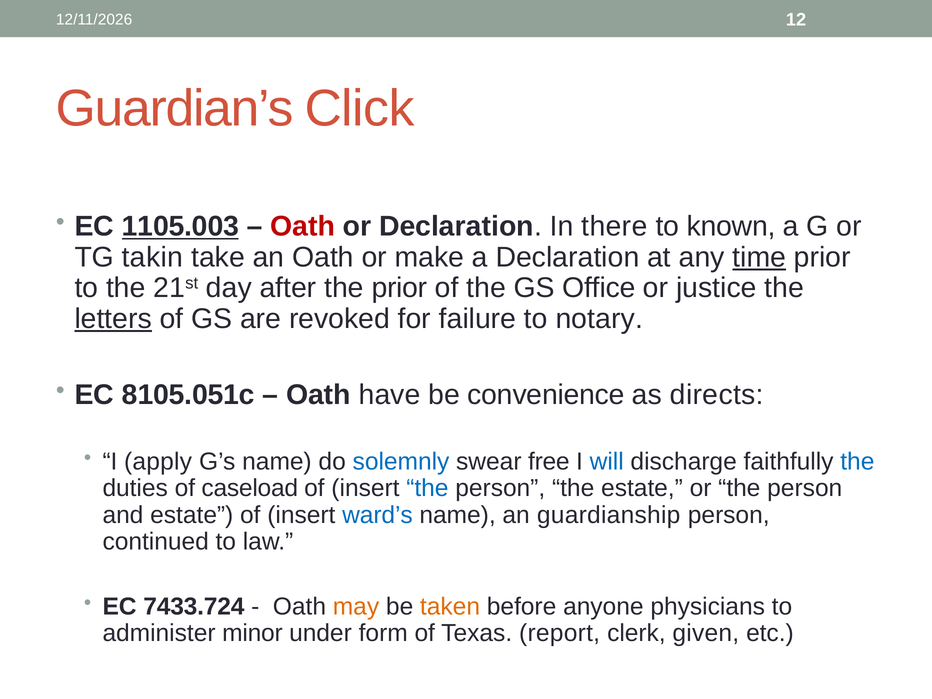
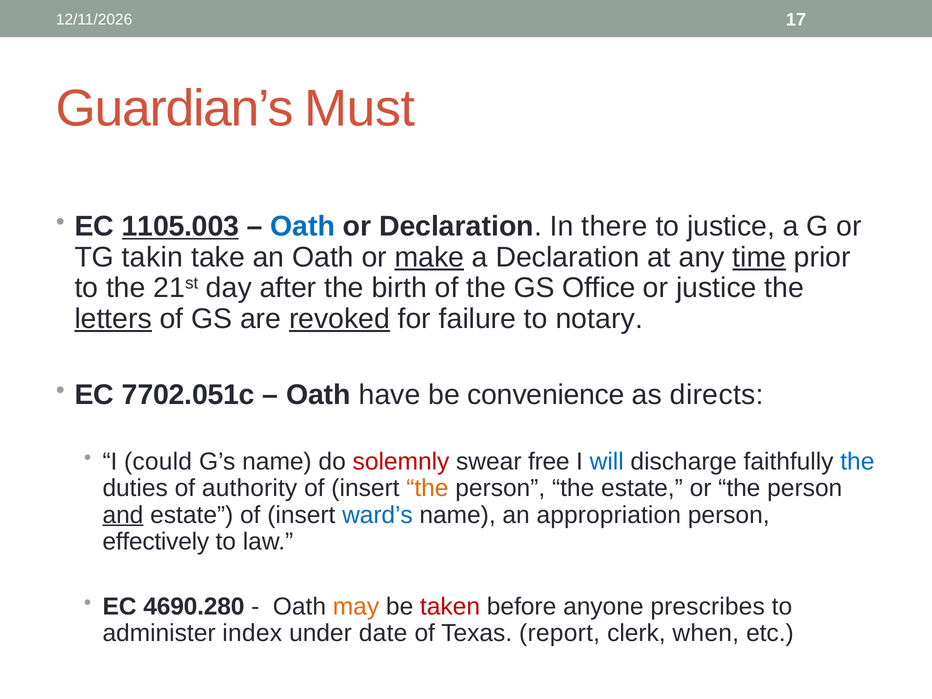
12: 12 -> 17 (796, 20)
Click: Click -> Must (360, 108)
Oath colour: red -> blue (303, 227)
to known: known -> justice (731, 227)
make underline: none -> present (429, 257)
the prior: prior -> birth (399, 288)
revoked underline: none -> present (340, 319)
8105.051c: 8105.051c -> 7702.051c (188, 395)
apply: apply -> could (158, 462)
solemnly colour: blue -> red (401, 462)
caseload: caseload -> authority (250, 488)
the colour: blue -> orange (427, 488)
and underline: none -> present (123, 515)
guardianship: guardianship -> appropriation (609, 515)
continued: continued -> effectively (156, 541)
7433.724: 7433.724 -> 4690.280 (194, 607)
taken colour: orange -> red (450, 607)
physicians: physicians -> prescribes (708, 607)
minor: minor -> index (252, 633)
form: form -> date (383, 633)
given: given -> when (706, 633)
